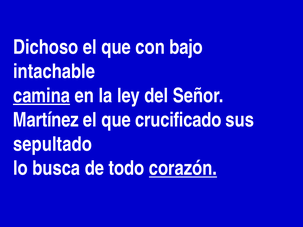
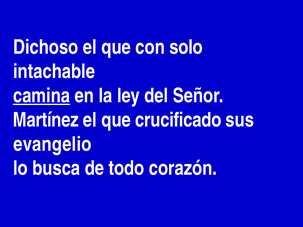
bajo: bajo -> solo (186, 47)
sepultado: sepultado -> evangelio (52, 144)
corazón underline: present -> none (183, 169)
